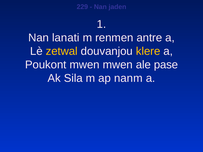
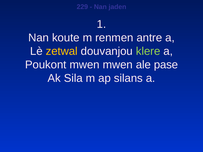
lanati: lanati -> koute (66, 38)
klere colour: yellow -> light green (148, 51)
nanm: nanm -> silans (128, 78)
